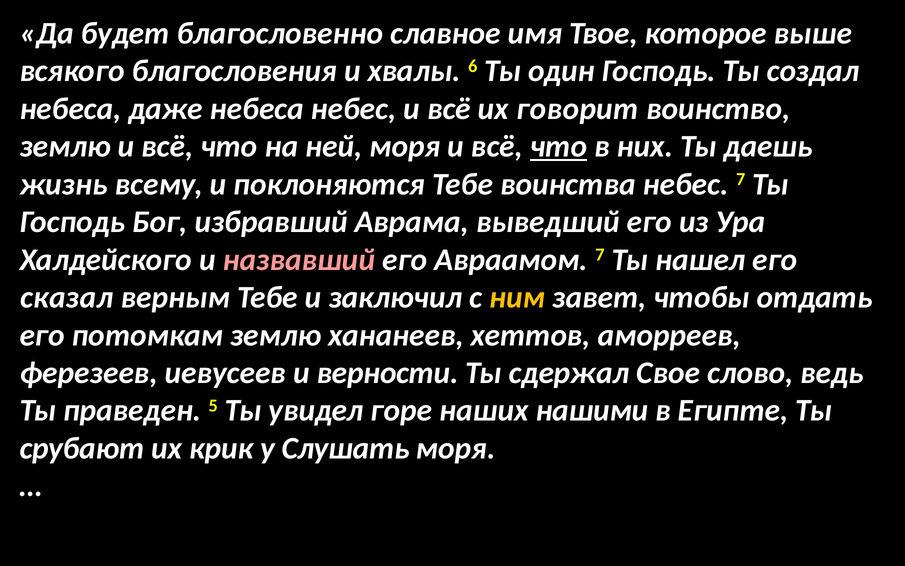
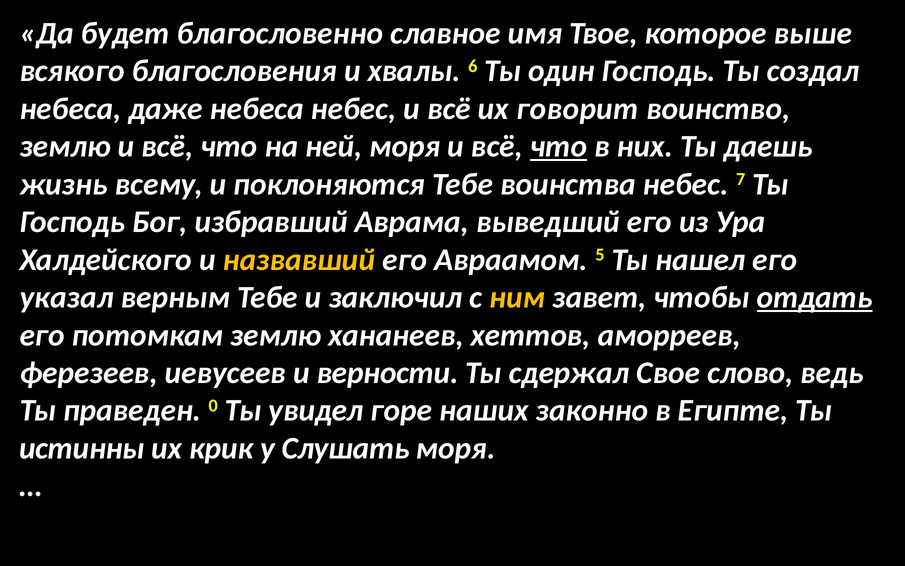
назвавший colour: pink -> yellow (299, 260)
Авраамом 7: 7 -> 5 (600, 254)
сказал: сказал -> указал (67, 297)
отдать underline: none -> present (815, 297)
5: 5 -> 0 (213, 405)
нашими: нашими -> законно (592, 410)
срубают: срубают -> истинны (82, 448)
